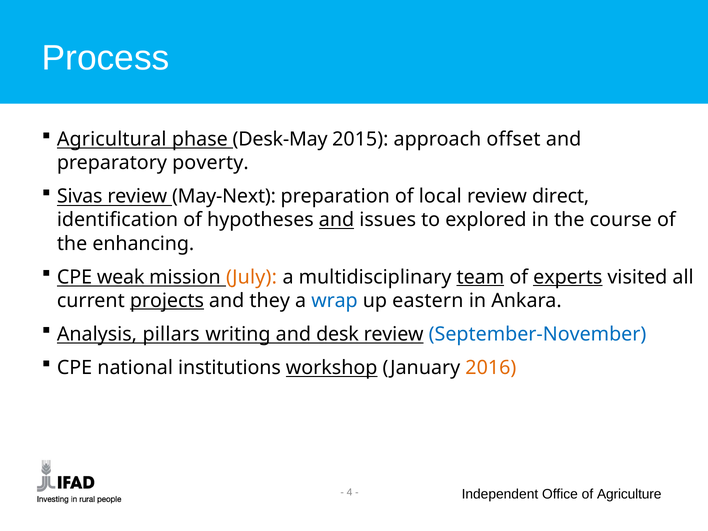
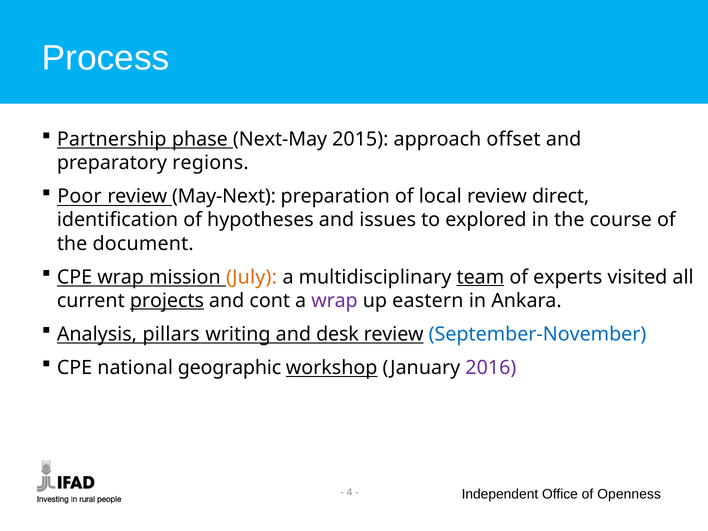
Agricultural: Agricultural -> Partnership (112, 139)
Desk-May: Desk-May -> Next-May (280, 139)
poverty: poverty -> regions (210, 163)
Sivas: Sivas -> Poor (80, 196)
and underline: present -> none (337, 220)
enhancing: enhancing -> document (143, 244)
CPE weak: weak -> wrap (121, 277)
experts underline: present -> none (568, 277)
they: they -> cont (270, 301)
wrap colour: blue -> purple (334, 301)
institutions: institutions -> geographic (229, 368)
2016 colour: orange -> purple (491, 368)
Agriculture: Agriculture -> Openness (629, 494)
